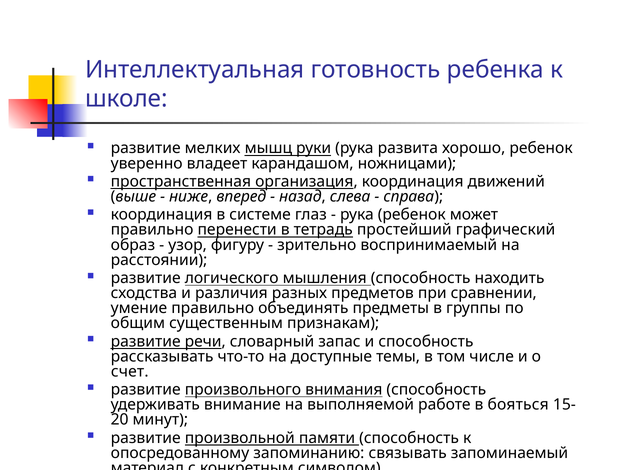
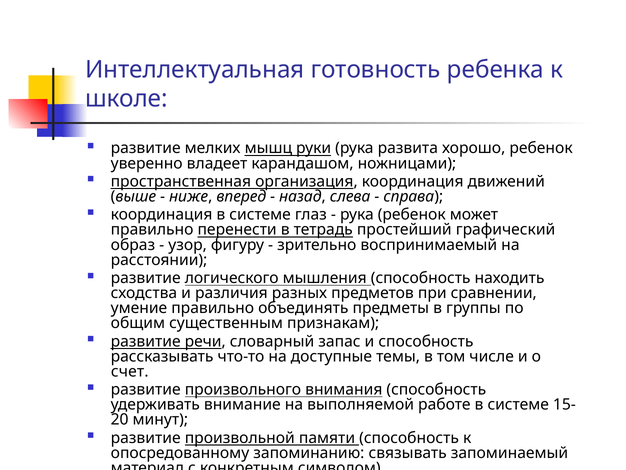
работе в бояться: бояться -> системе (518, 404)
